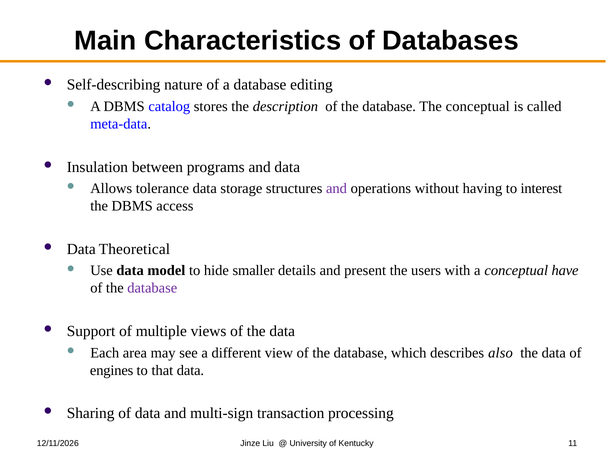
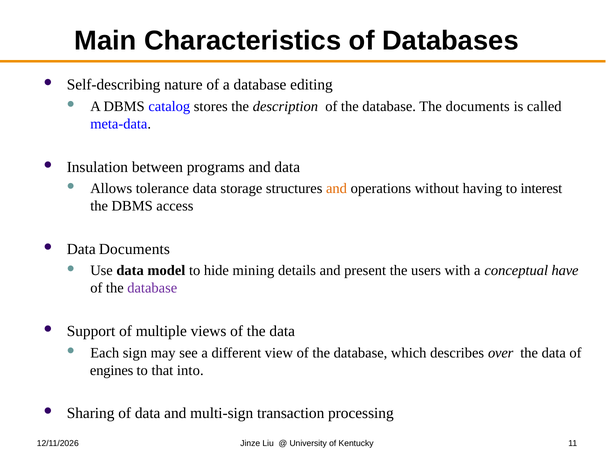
The conceptual: conceptual -> documents (478, 107)
and colour: purple -> orange (336, 189)
Data Theoretical: Theoretical -> Documents (134, 249)
smaller: smaller -> mining (253, 271)
area: area -> sign (135, 353)
also: also -> over (501, 353)
that data: data -> into (190, 371)
